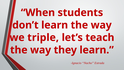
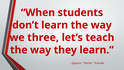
triple: triple -> three (43, 37)
